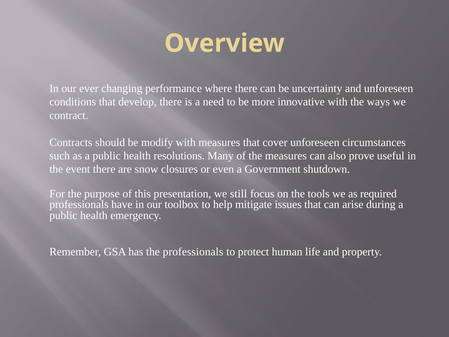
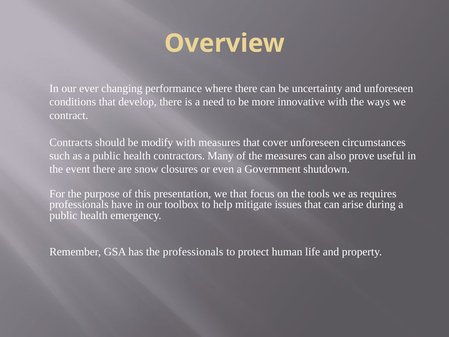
resolutions: resolutions -> contractors (179, 156)
we still: still -> that (239, 194)
required: required -> requires (378, 194)
